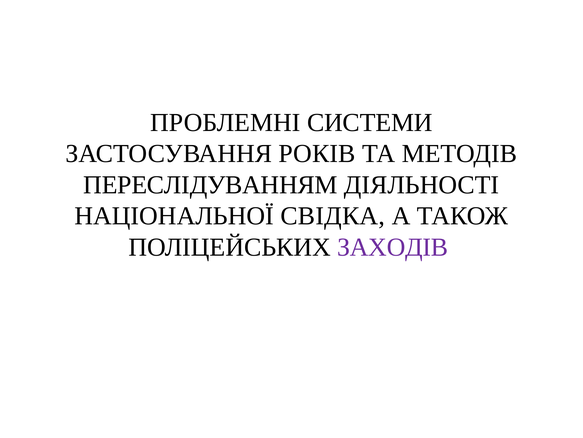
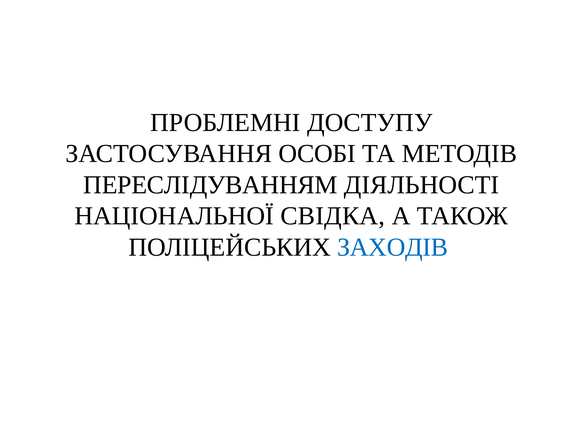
СИСТЕМИ: СИСТЕМИ -> ДОСТУПУ (370, 122)
РОКІВ: РОКІВ -> ОСОБІ (317, 153)
ЗАХОДІВ colour: purple -> blue (393, 247)
